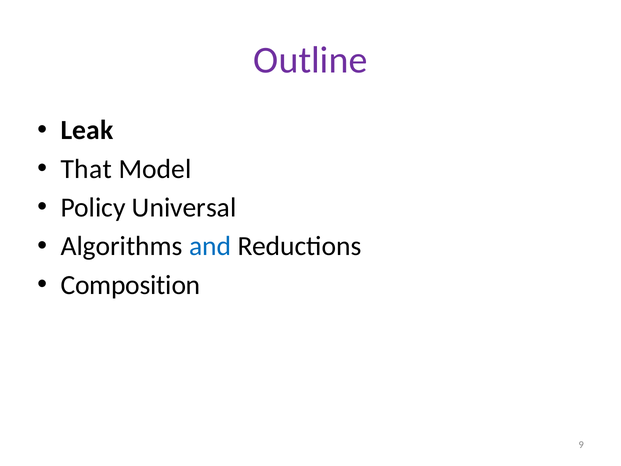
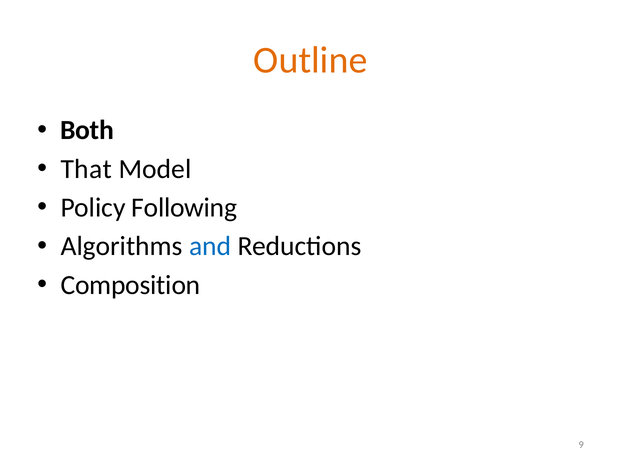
Outline colour: purple -> orange (310, 60)
Leak: Leak -> Both (87, 130)
Universal: Universal -> Following (184, 208)
